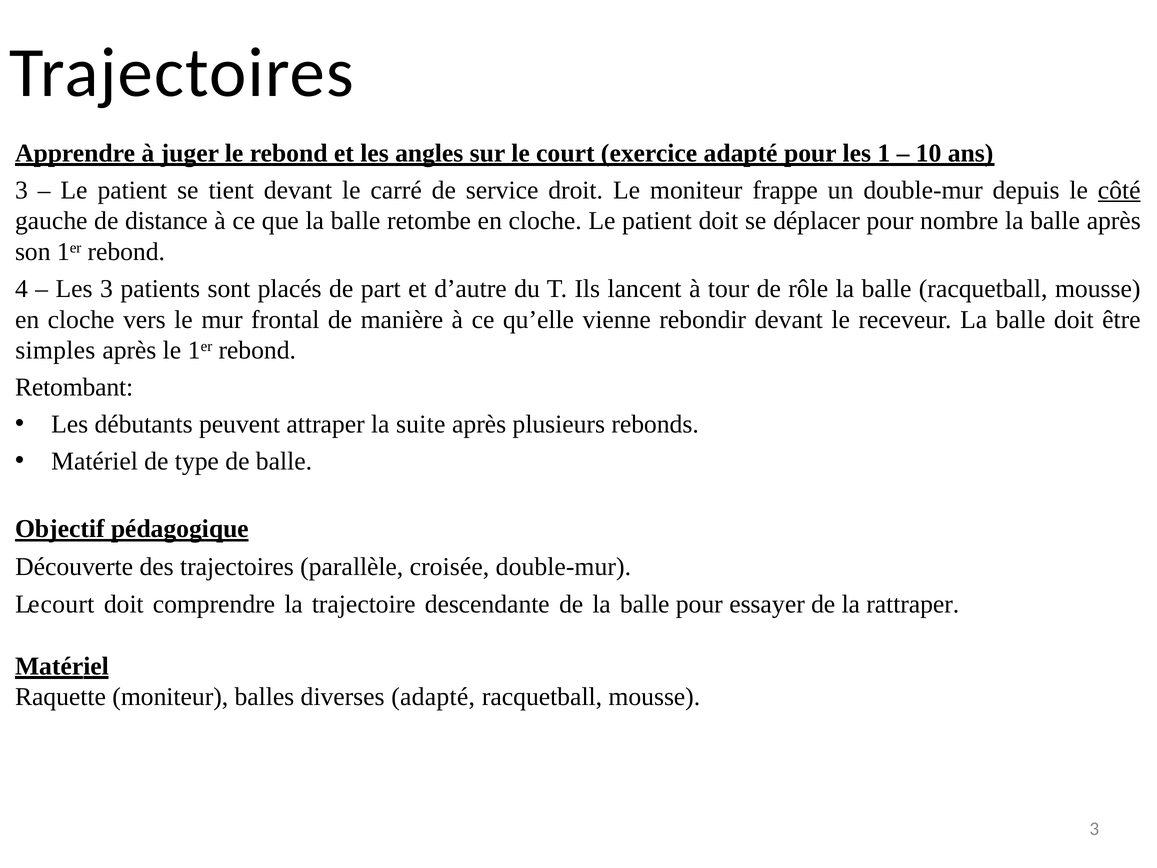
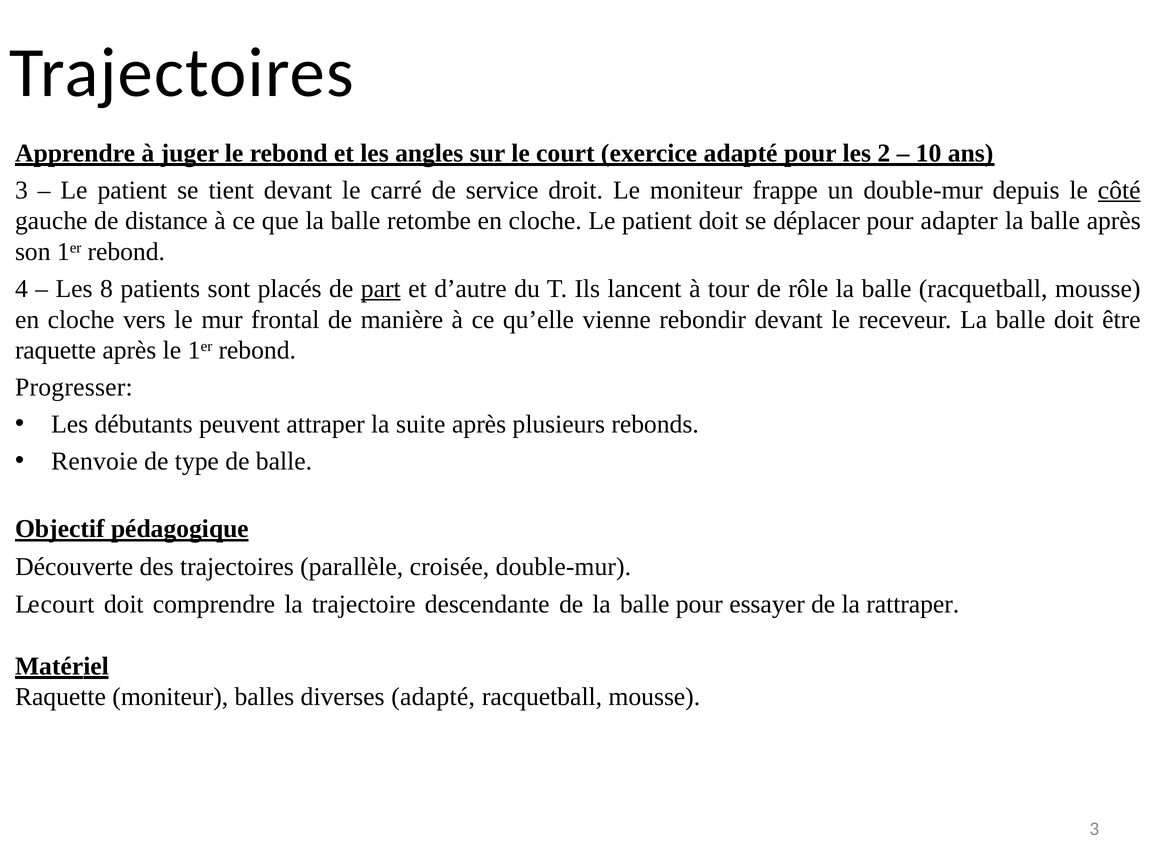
1: 1 -> 2 (884, 153)
nombre: nombre -> adapter (959, 221)
Les 3: 3 -> 8 (106, 289)
part underline: none -> present (381, 289)
simples: simples -> raquette (56, 350)
Retombant: Retombant -> Progresser (74, 387)
Matériel: Matériel -> Renvoie (94, 461)
